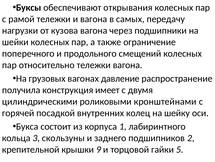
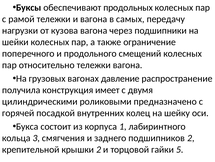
открывания: открывания -> продольных (128, 7)
кронштейнами: кронштейнами -> предназначено (165, 101)
скользуны: скользуны -> смягчения (63, 137)
крышки 9: 9 -> 2 (99, 149)
